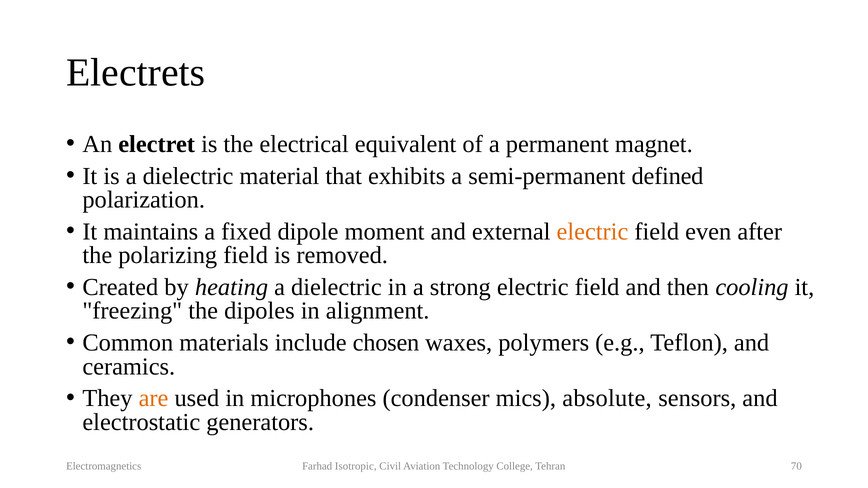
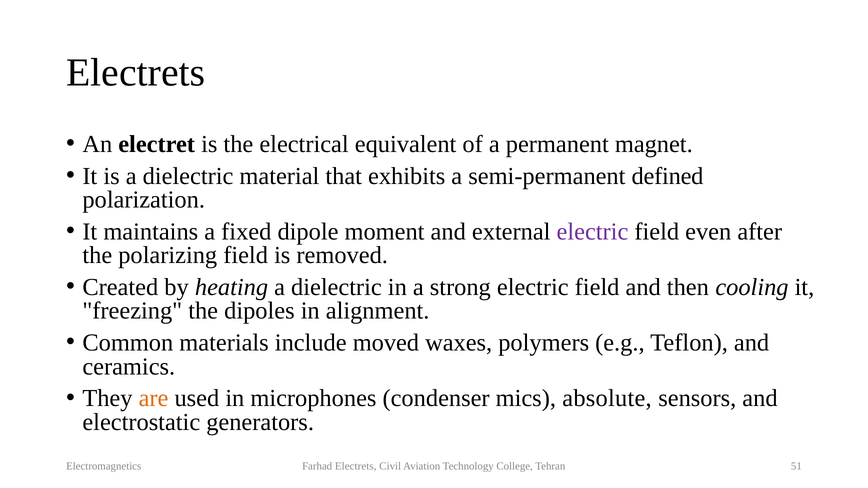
electric colour: orange -> purple (592, 232)
chosen: chosen -> moved (386, 343)
Farhad Isotropic: Isotropic -> Electrets (356, 466)
70: 70 -> 51 (796, 466)
